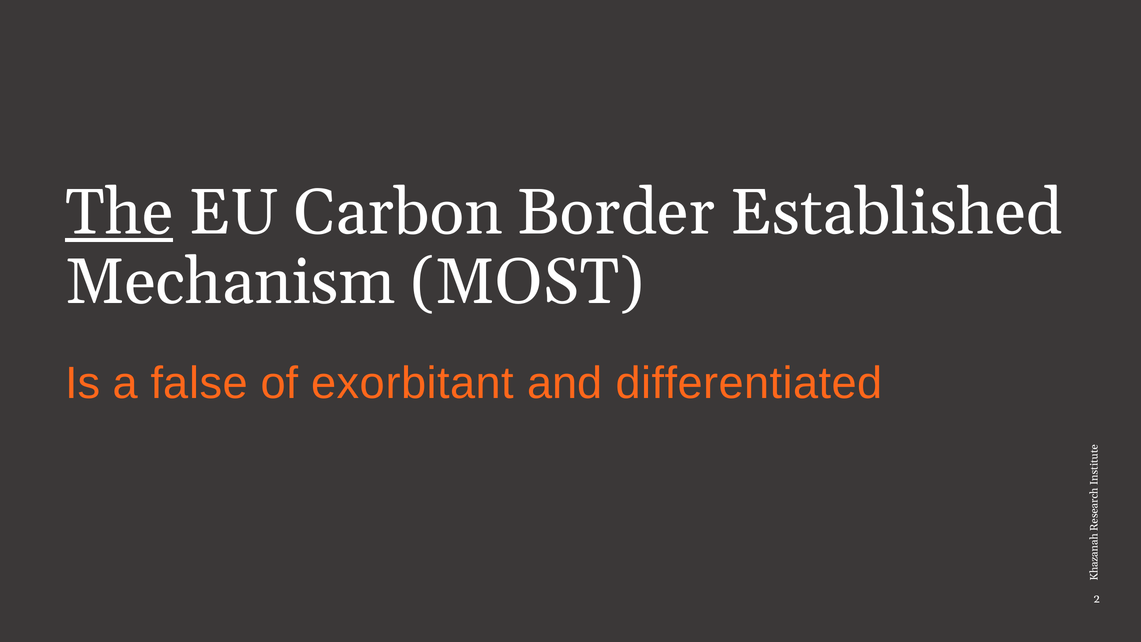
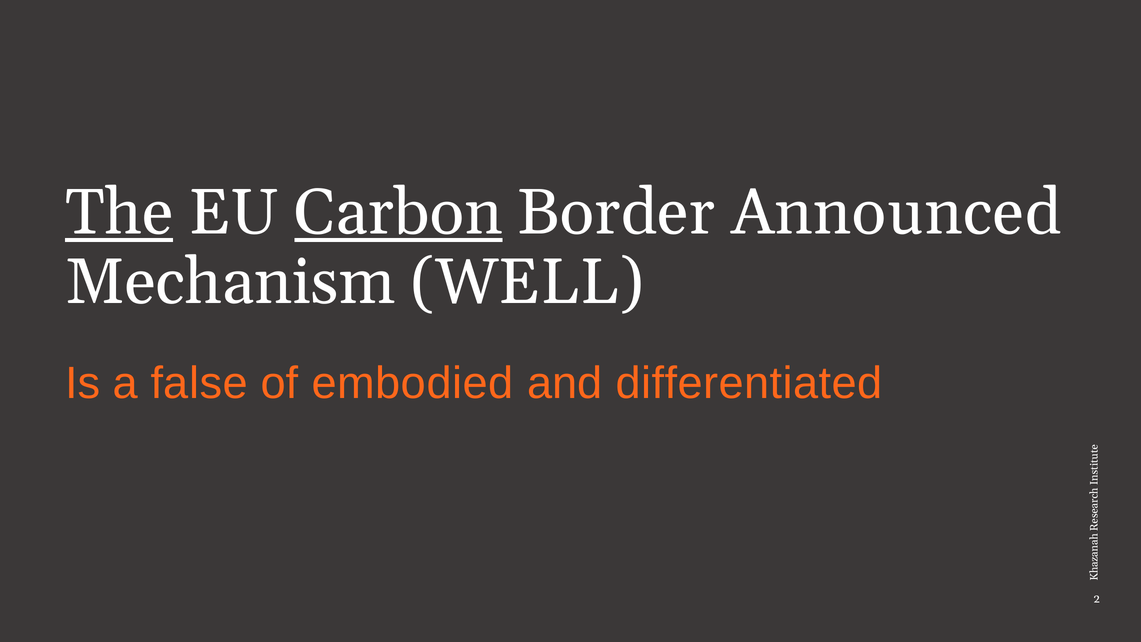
Carbon underline: none -> present (398, 212)
Established: Established -> Announced (896, 212)
MOST: MOST -> WELL (527, 282)
exorbitant: exorbitant -> embodied (413, 383)
